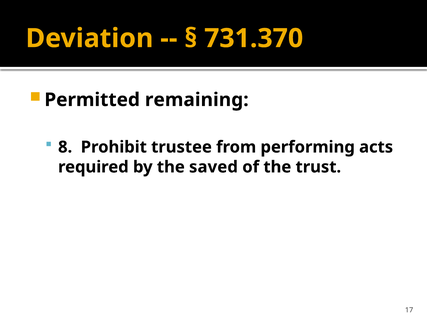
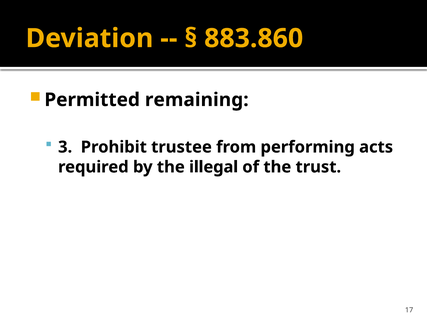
731.370: 731.370 -> 883.860 (254, 38)
8: 8 -> 3 (65, 147)
saved: saved -> illegal (214, 167)
